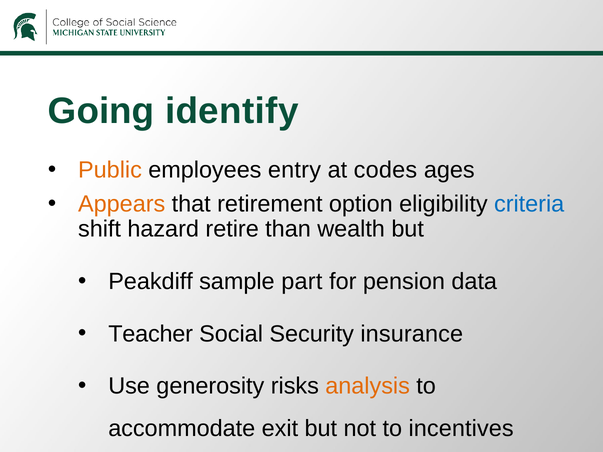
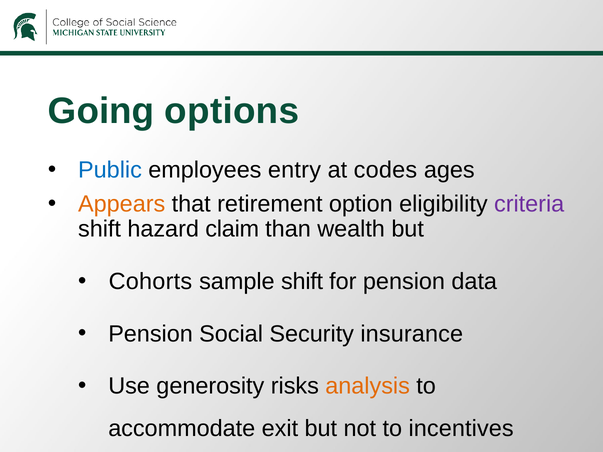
identify: identify -> options (232, 111)
Public colour: orange -> blue (110, 170)
criteria colour: blue -> purple (529, 204)
retire: retire -> claim (232, 229)
Peakdiff: Peakdiff -> Cohorts (150, 282)
sample part: part -> shift (302, 282)
Teacher: Teacher -> Pension (151, 334)
